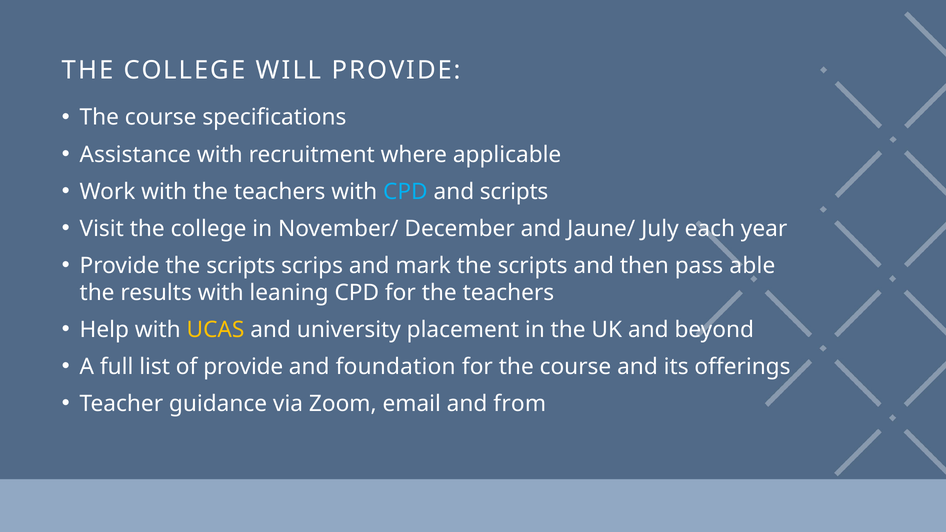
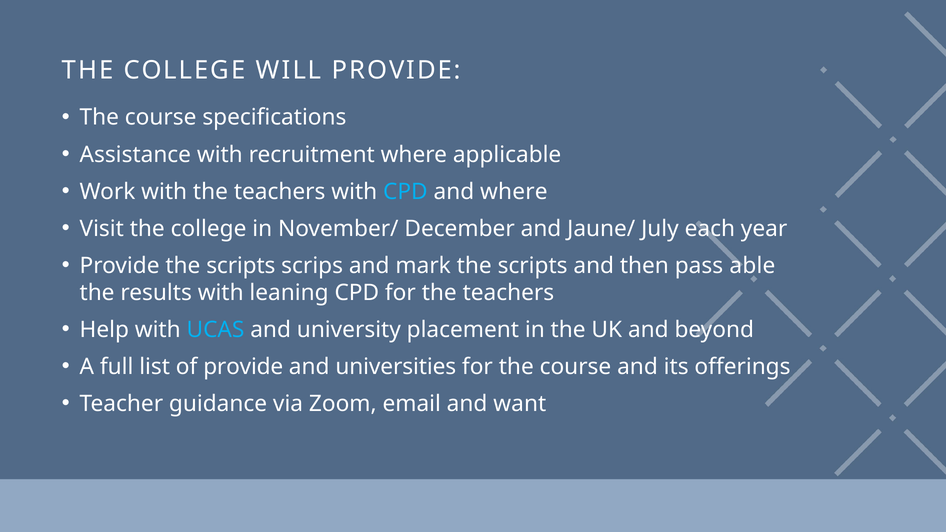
and scripts: scripts -> where (514, 192)
UCAS colour: yellow -> light blue (215, 330)
foundation: foundation -> universities (396, 367)
from: from -> want (520, 404)
